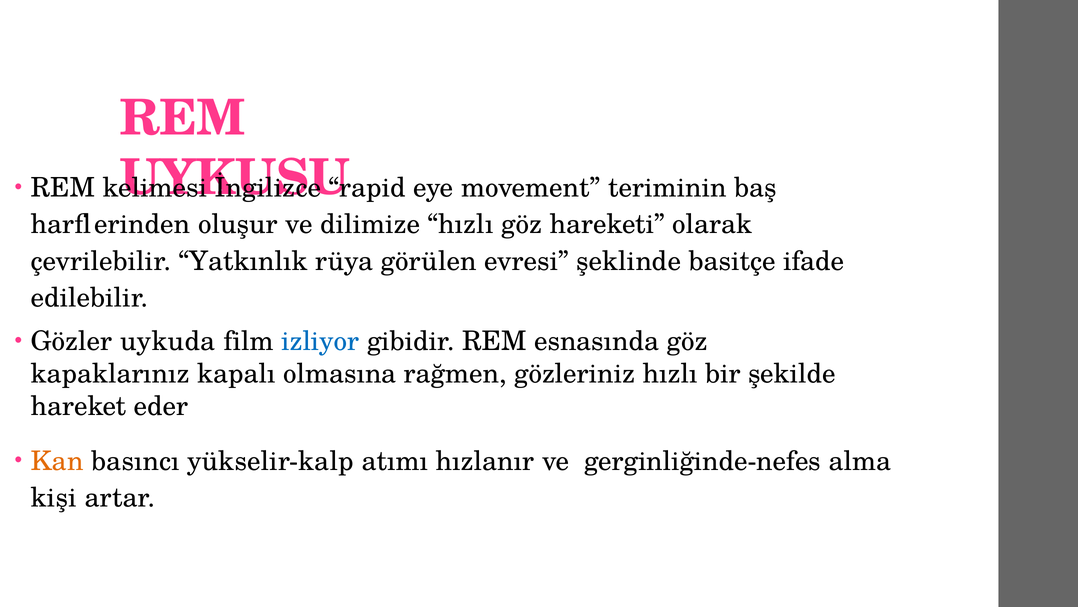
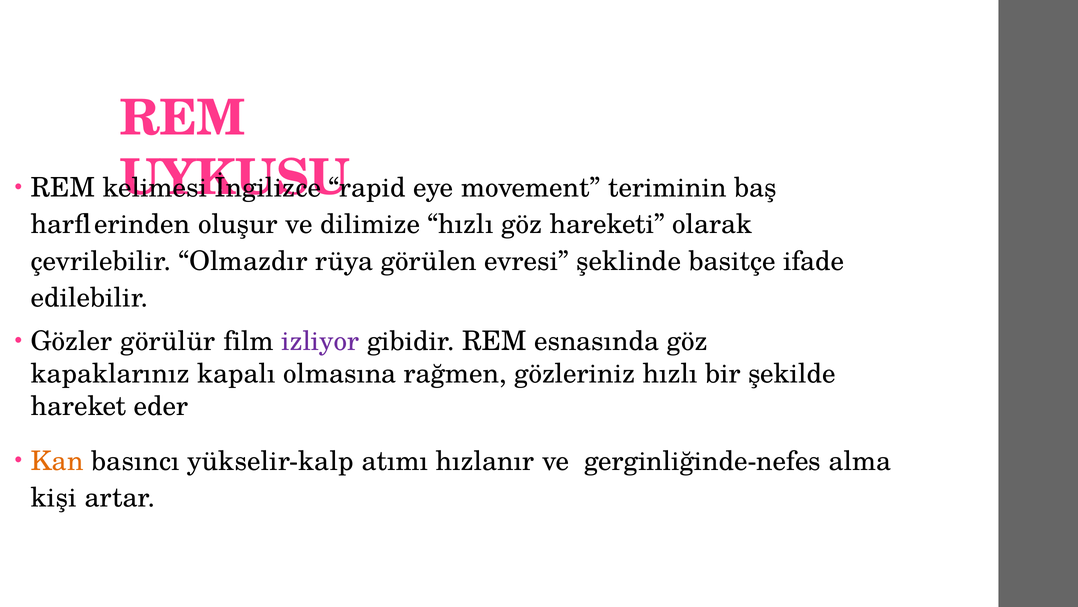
Yatkınlık: Yatkınlık -> Olmazdır (243, 261)
uykuda: uykuda -> görülür (168, 341)
izliyor colour: blue -> purple (320, 341)
